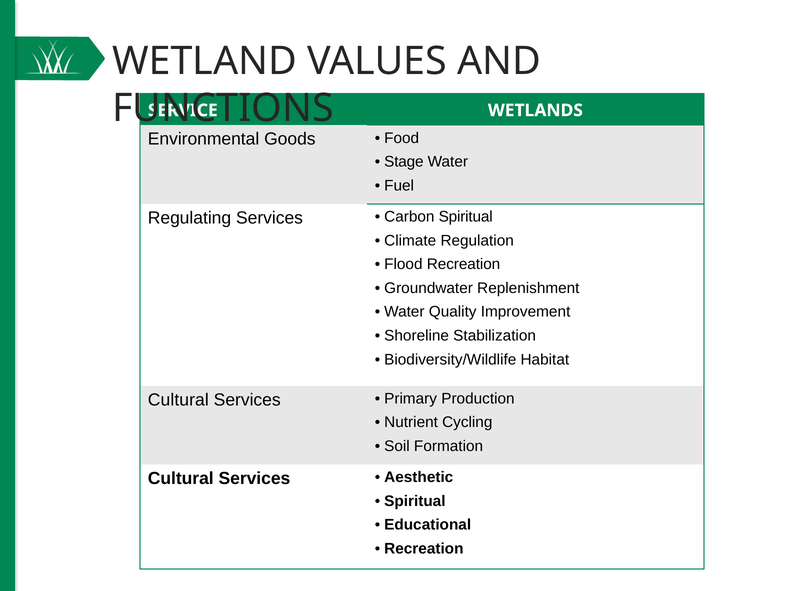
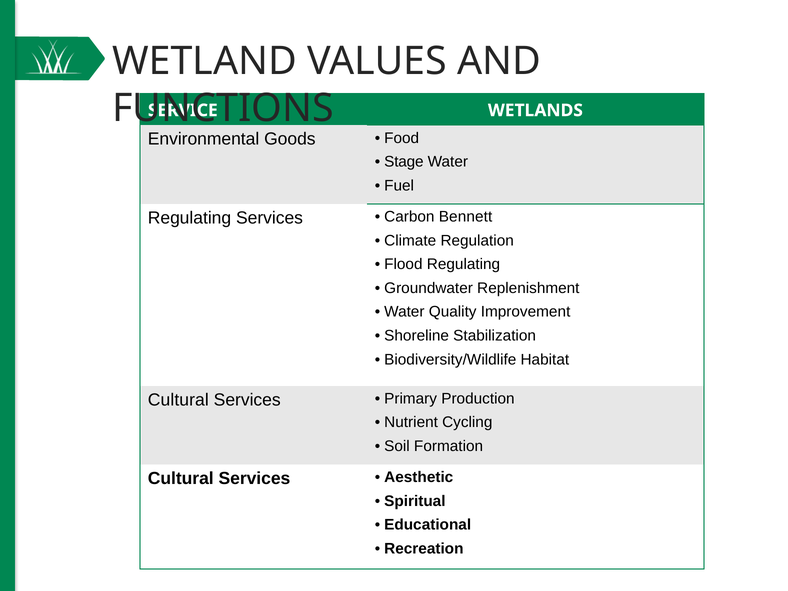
Carbon Spiritual: Spiritual -> Bennett (466, 217)
Flood Recreation: Recreation -> Regulating (463, 264)
